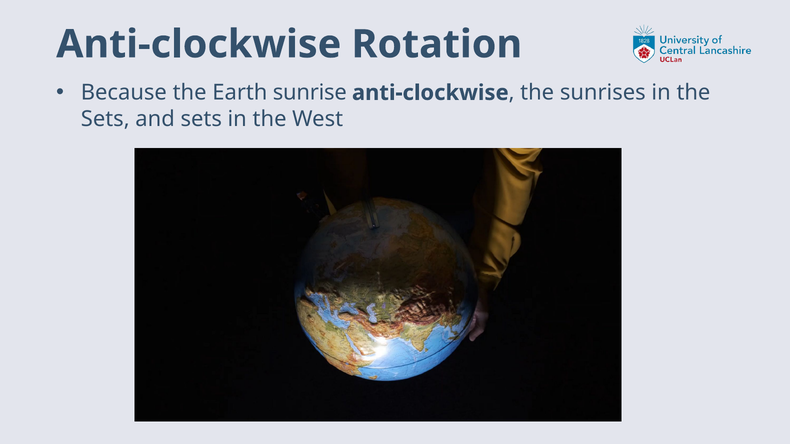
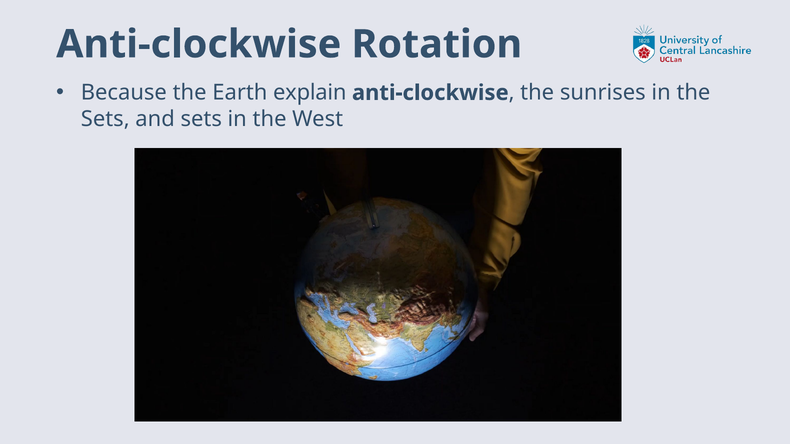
sunrise: sunrise -> explain (310, 93)
